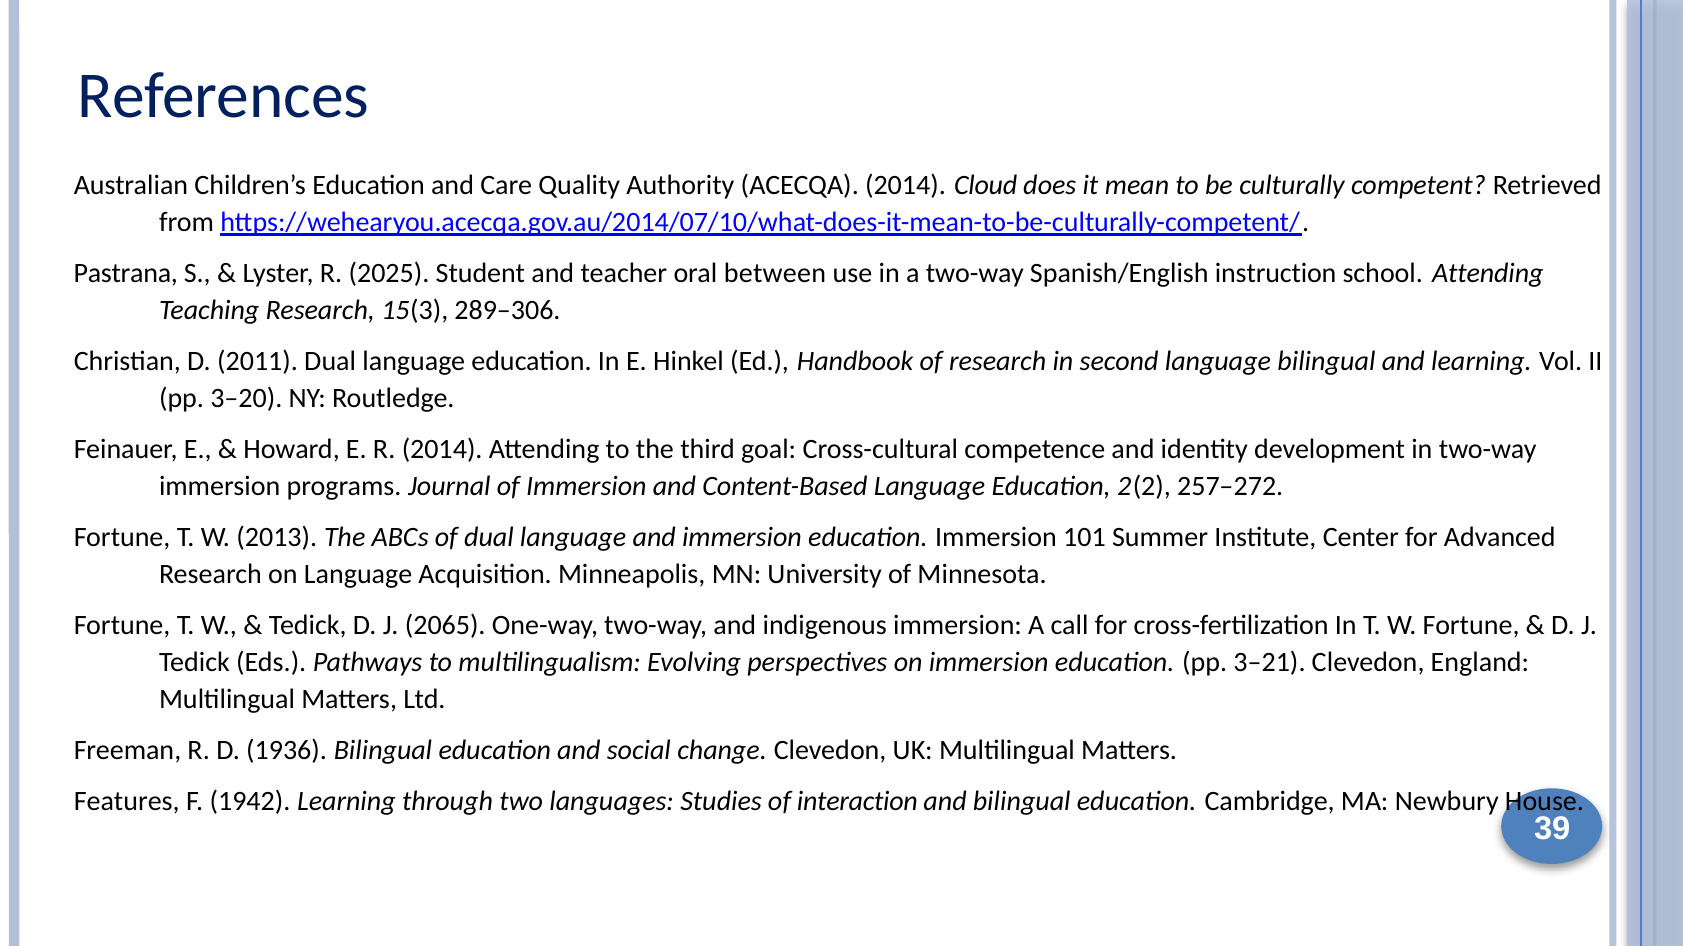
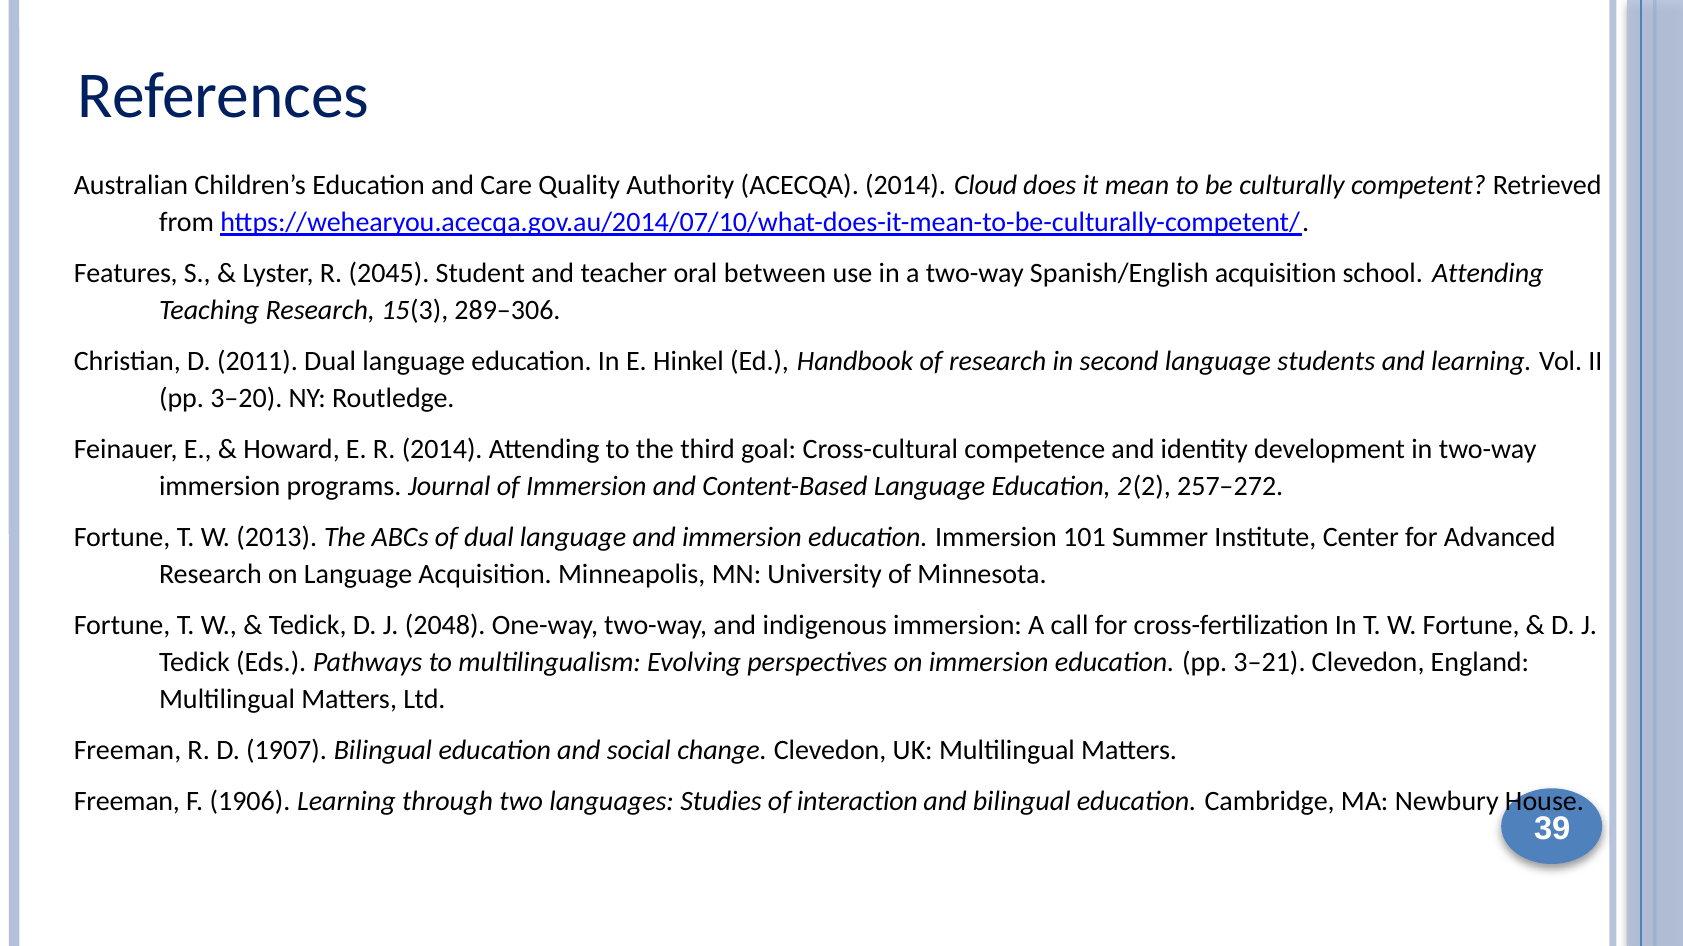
Pastrana: Pastrana -> Features (126, 274)
2025: 2025 -> 2045 (389, 274)
Spanish/English instruction: instruction -> acquisition (1276, 274)
language bilingual: bilingual -> students (1326, 362)
2065: 2065 -> 2048 (445, 626)
1936: 1936 -> 1907 (287, 751)
Features: Features -> Freeman (127, 802)
1942: 1942 -> 1906 (250, 802)
